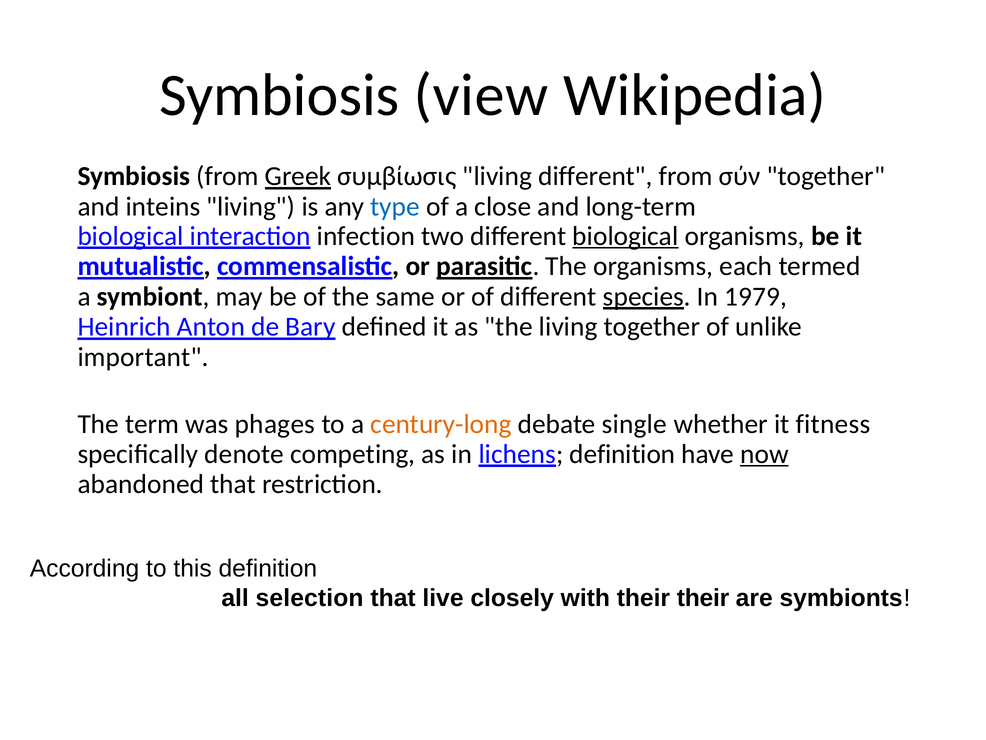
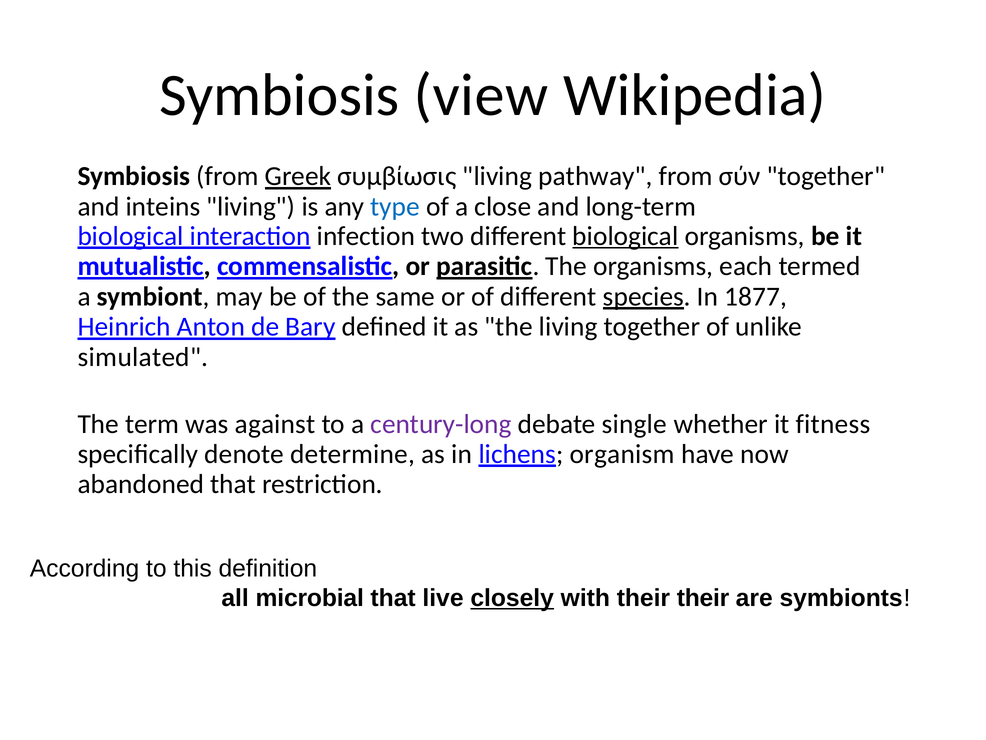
living different: different -> pathway (595, 176)
1979: 1979 -> 1877 (756, 296)
important: important -> simulated (143, 357)
phages: phages -> against (275, 424)
century-long colour: orange -> purple (441, 424)
competing: competing -> determine (353, 454)
lichens definition: definition -> organism (622, 454)
now underline: present -> none (764, 454)
selection: selection -> microbial (310, 598)
closely underline: none -> present (512, 598)
